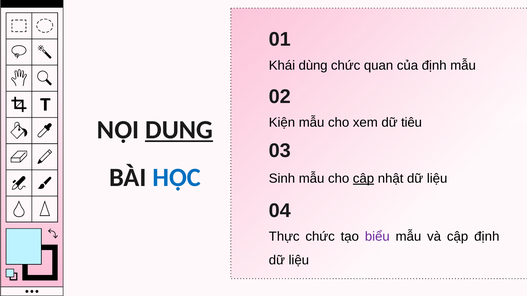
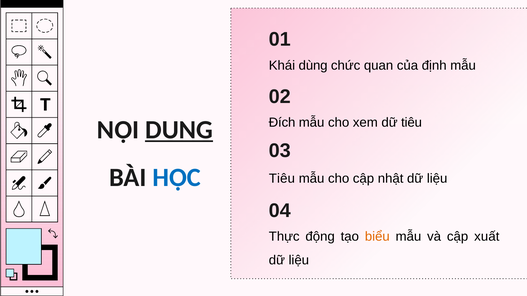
Kiện: Kiện -> Đích (282, 123)
Sinh: Sinh -> Tiêu (282, 179)
cập underline: present -> none (364, 179)
Thực chức: chức -> động (320, 237)
biểu colour: purple -> orange (377, 237)
cập định: định -> xuất (487, 237)
